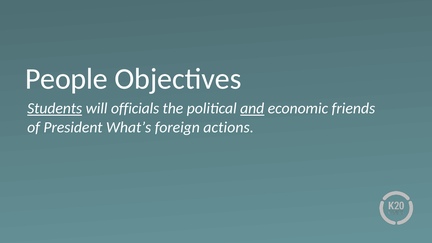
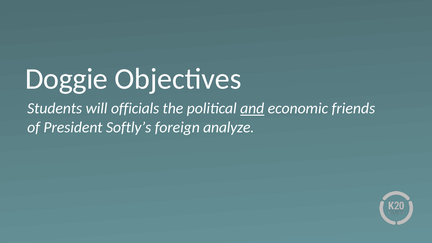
People: People -> Doggie (66, 79)
Students underline: present -> none (55, 108)
What’s: What’s -> Softly’s (129, 127)
actions: actions -> analyze (229, 127)
